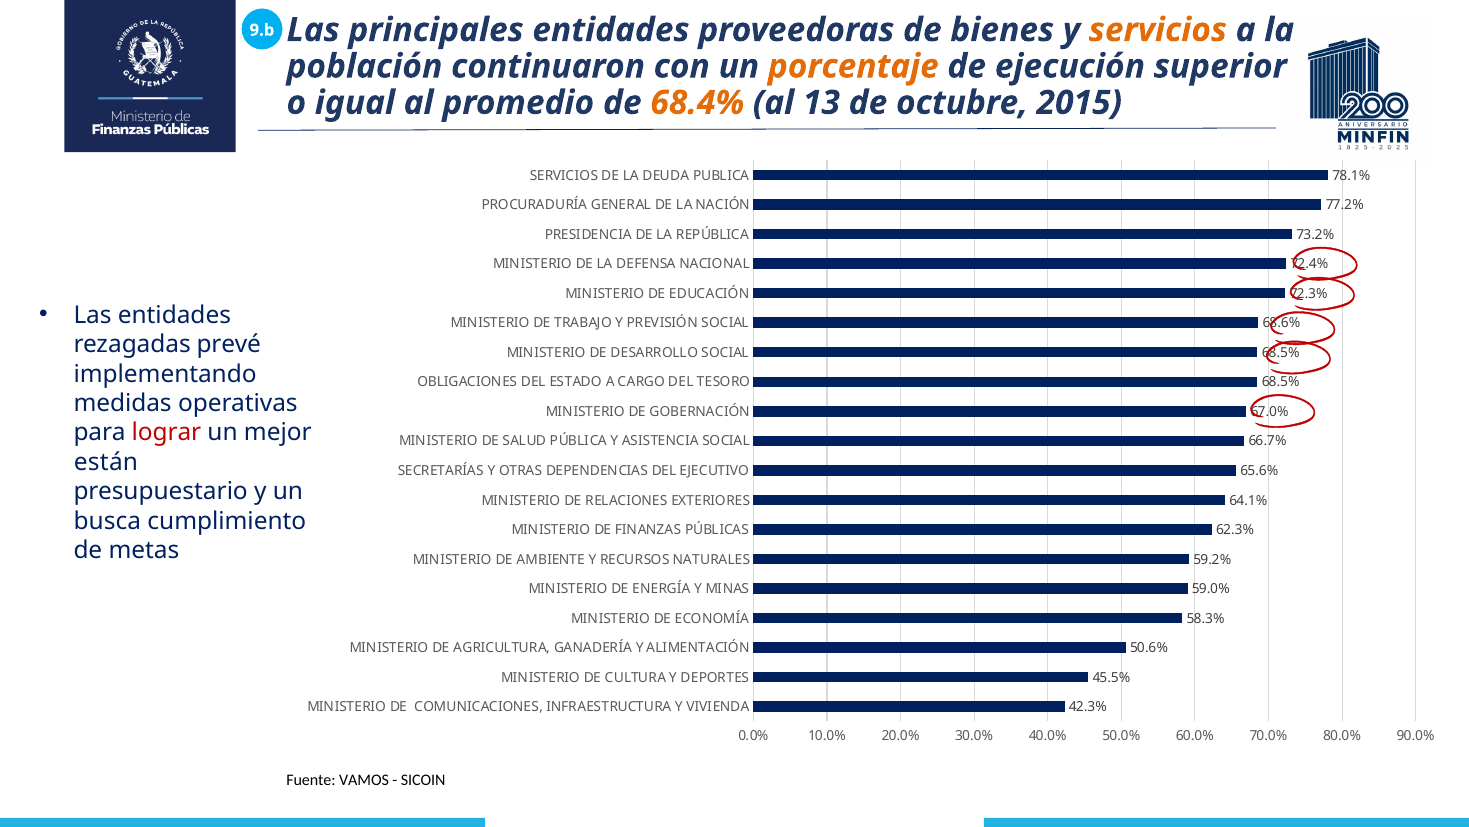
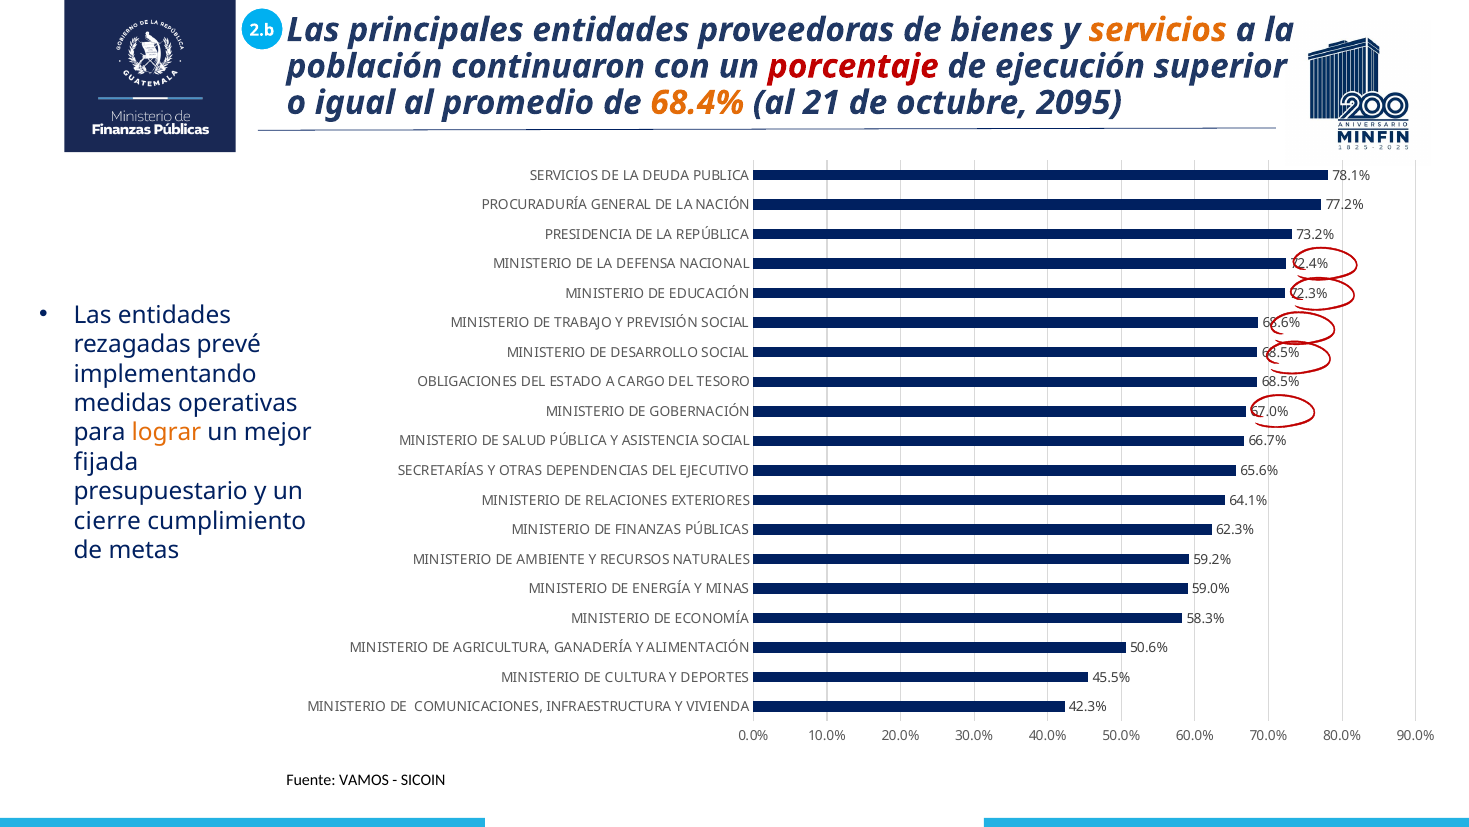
9.b: 9.b -> 2.b (262, 30)
porcentaje colour: orange -> red (853, 66)
13: 13 -> 21 (821, 103)
2015: 2015 -> 2095 (1079, 103)
lograr colour: red -> orange (167, 432)
están: están -> fijada (106, 462)
busca: busca -> cierre (107, 521)
